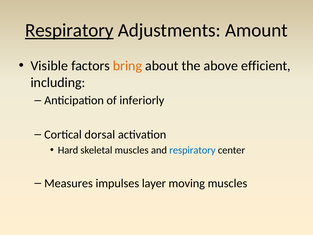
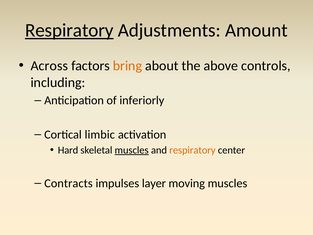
Visible: Visible -> Across (49, 66)
efficient: efficient -> controls (266, 66)
dorsal: dorsal -> limbic (100, 134)
muscles underline: none -> present (132, 150)
respiratory colour: blue -> orange (192, 150)
Measures: Measures -> Contracts (68, 183)
